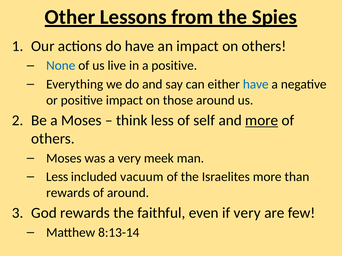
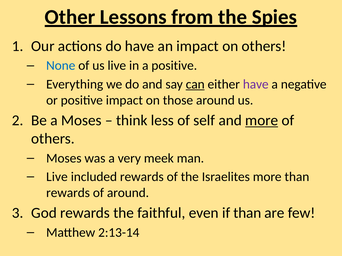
can underline: none -> present (195, 84)
have colour: blue -> purple (256, 84)
Less: Less -> Live (57, 177)
included vacuum: vacuum -> rewards (142, 177)
if very: very -> than (247, 213)
8:13-14: 8:13-14 -> 2:13-14 (119, 233)
